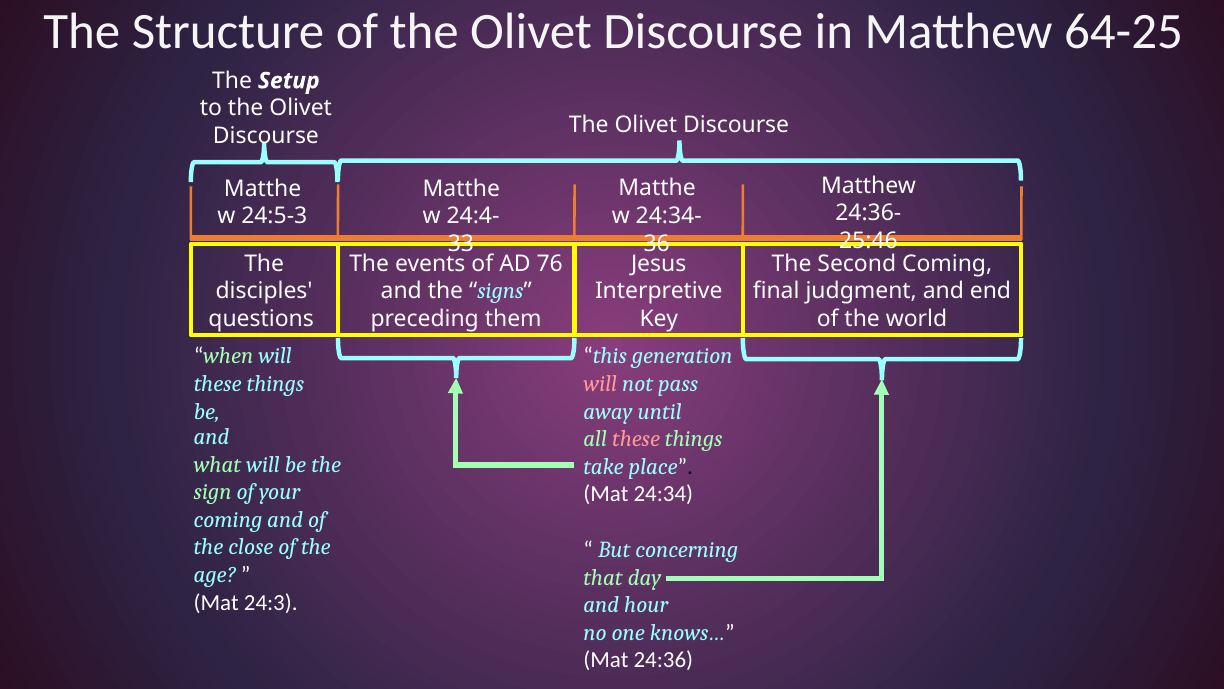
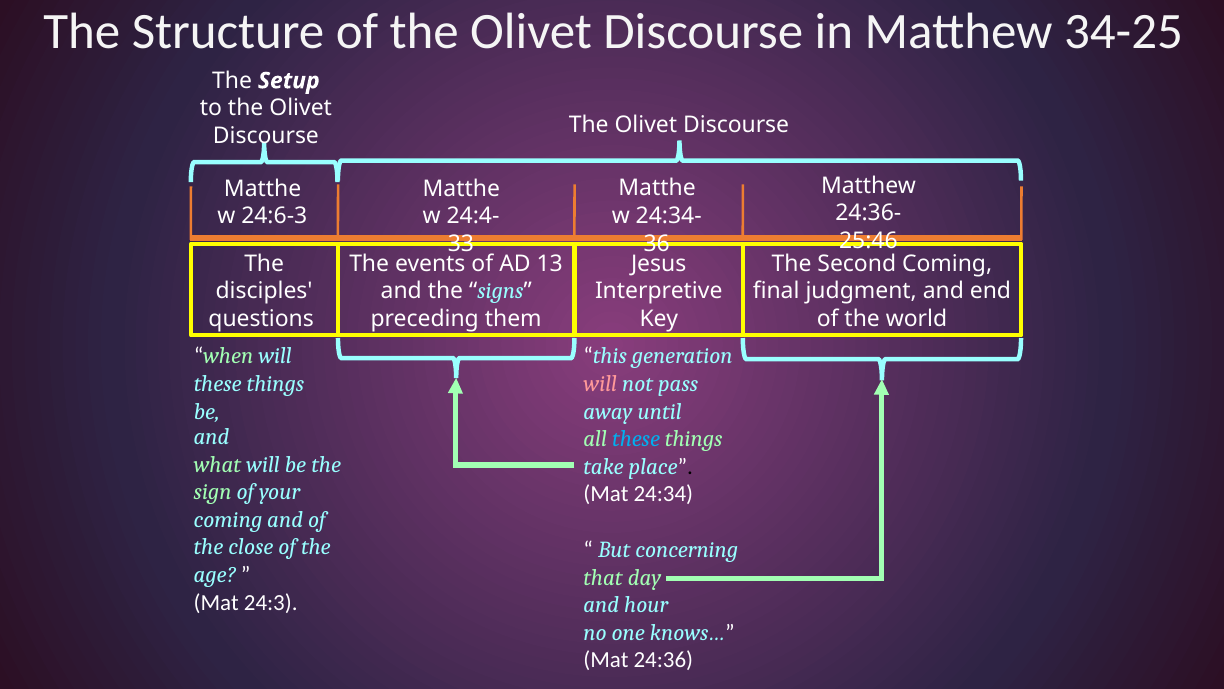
64-25: 64-25 -> 34-25 (1124, 31)
24:5-3: 24:5-3 -> 24:6-3 (274, 216)
76: 76 -> 13 (550, 263)
these colour: pink -> light blue (636, 439)
